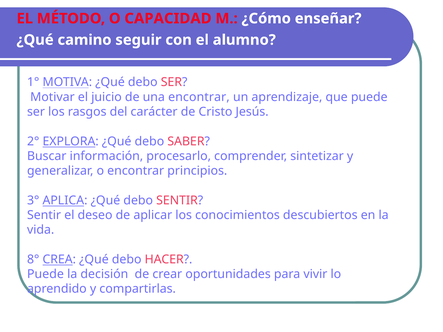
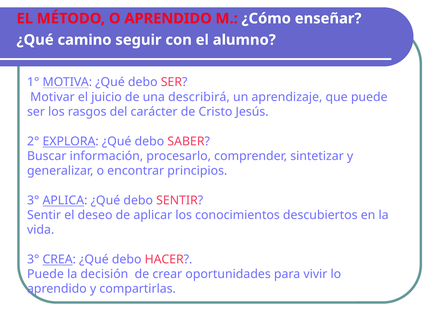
O CAPACIDAD: CAPACIDAD -> APRENDIDO (168, 19)
una encontrar: encontrar -> describirá (199, 97)
8°: 8° -> 3° (33, 260)
